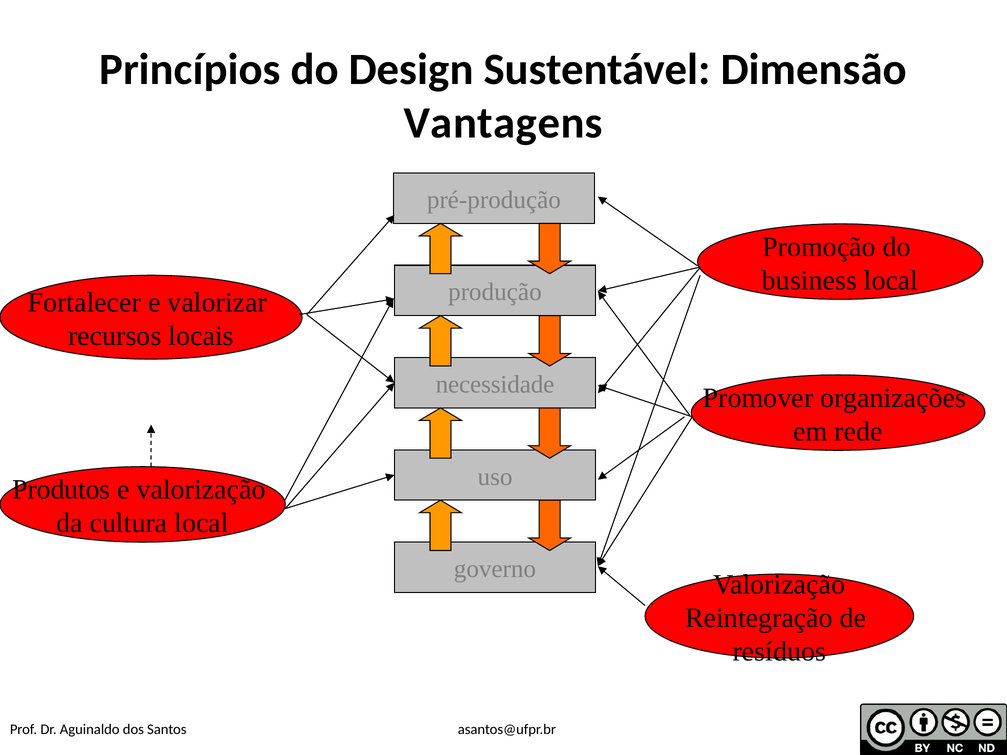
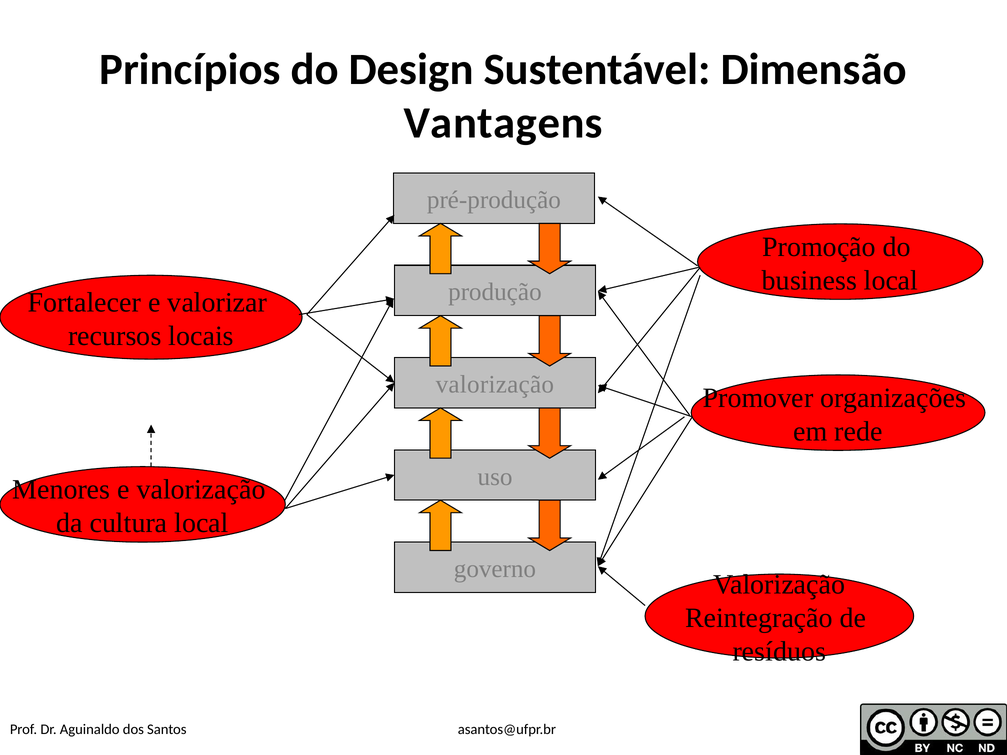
necessidade: necessidade -> valorização (495, 385)
Produtos: Produtos -> Menores (61, 490)
